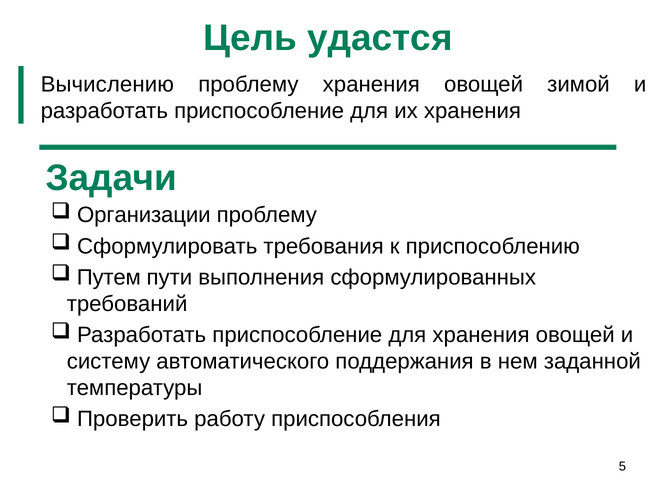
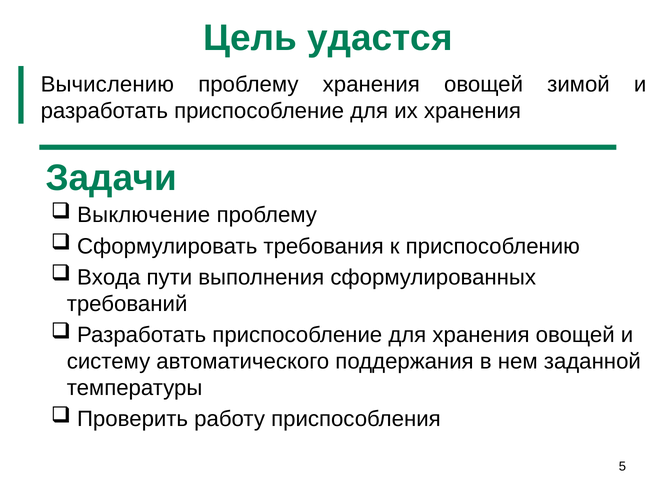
Организации: Организации -> Выключение (144, 215)
Путем: Путем -> Входа (109, 278)
